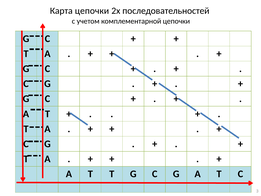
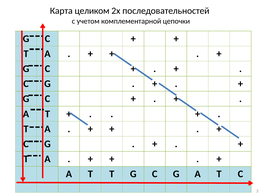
Карта цепочки: цепочки -> целиком (92, 11)
